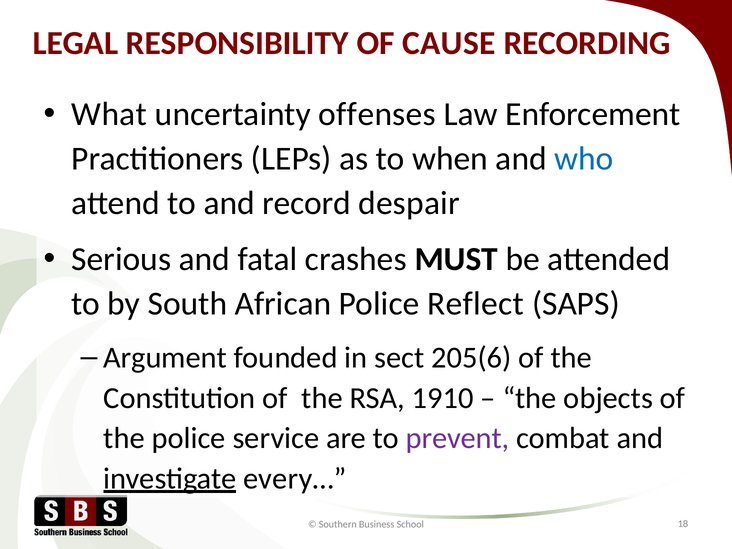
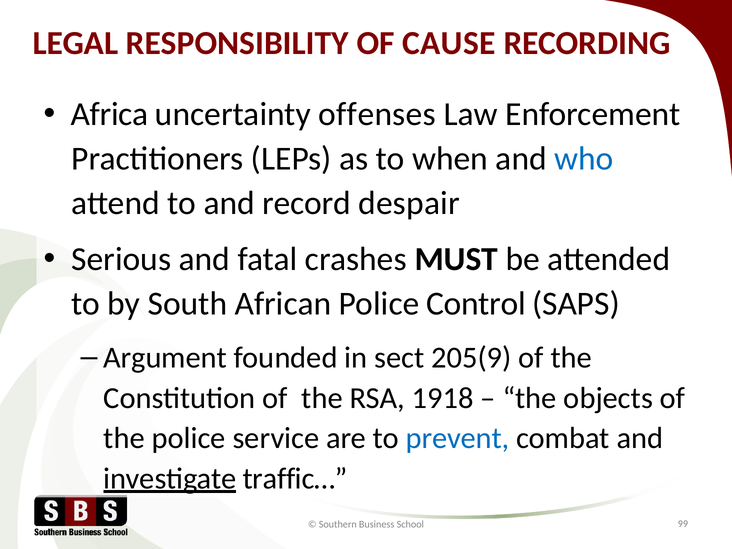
What: What -> Africa (110, 114)
Reflect: Reflect -> Control (476, 304)
205(6: 205(6 -> 205(9 (471, 358)
1910: 1910 -> 1918 (443, 398)
prevent colour: purple -> blue (458, 438)
every…: every… -> traffic… (295, 479)
18: 18 -> 99 (683, 524)
